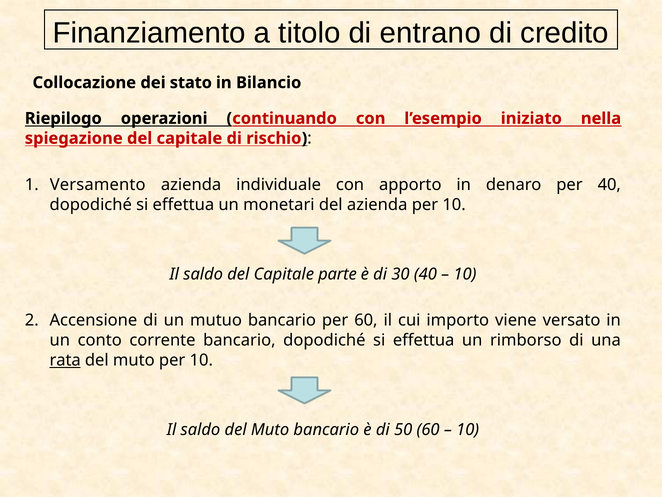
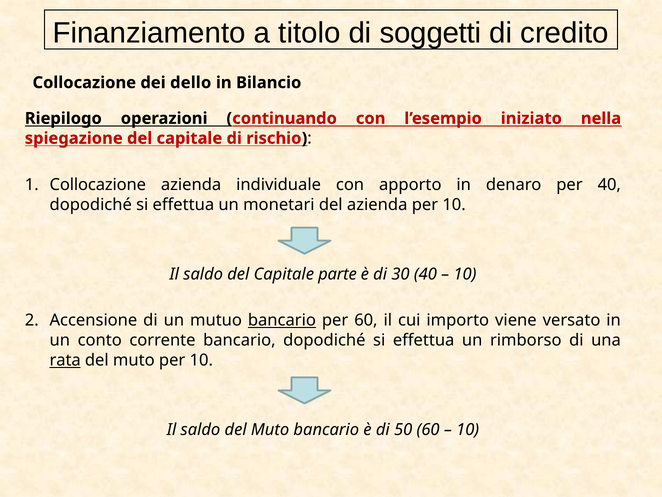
entrano: entrano -> soggetti (431, 33)
stato: stato -> dello (191, 83)
Versamento: Versamento -> Collocazione (98, 184)
bancario underline: none -> present (282, 320)
